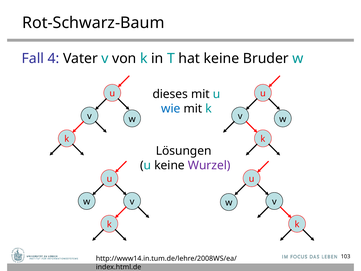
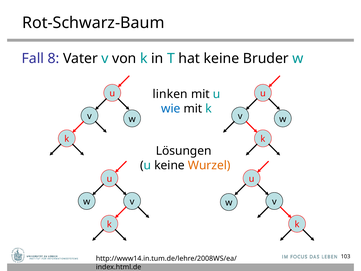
4: 4 -> 8 (54, 58)
dieses: dieses -> linken (170, 94)
Wurzel colour: purple -> orange (209, 165)
